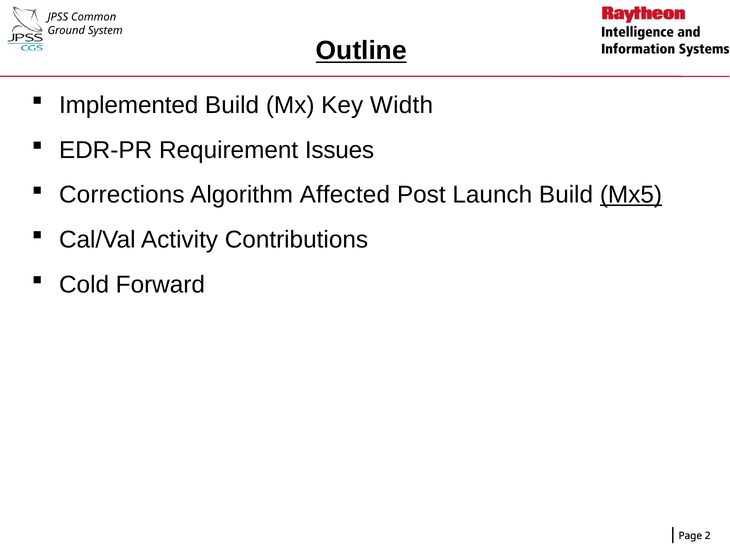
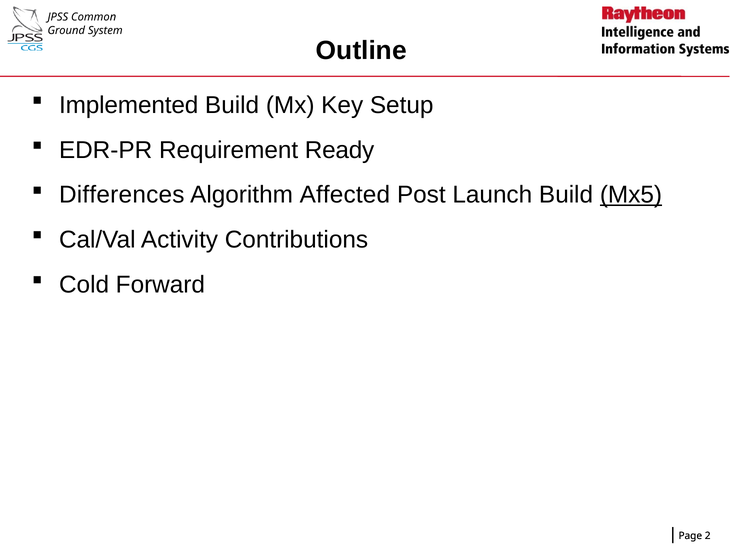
Outline underline: present -> none (361, 51)
Width: Width -> Setup (402, 105)
Issues: Issues -> Ready (340, 150)
Corrections: Corrections -> Differences (122, 195)
